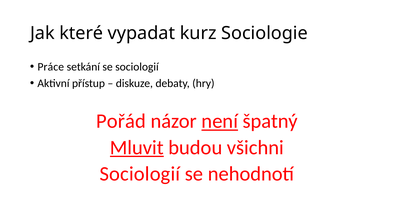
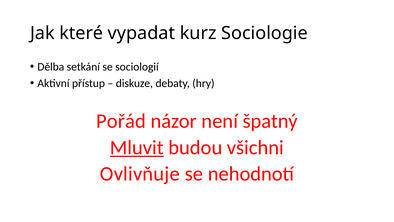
Práce: Práce -> Dělba (51, 67)
není underline: present -> none (220, 121)
Sociologií: Sociologií -> Ovlivňuje (140, 174)
